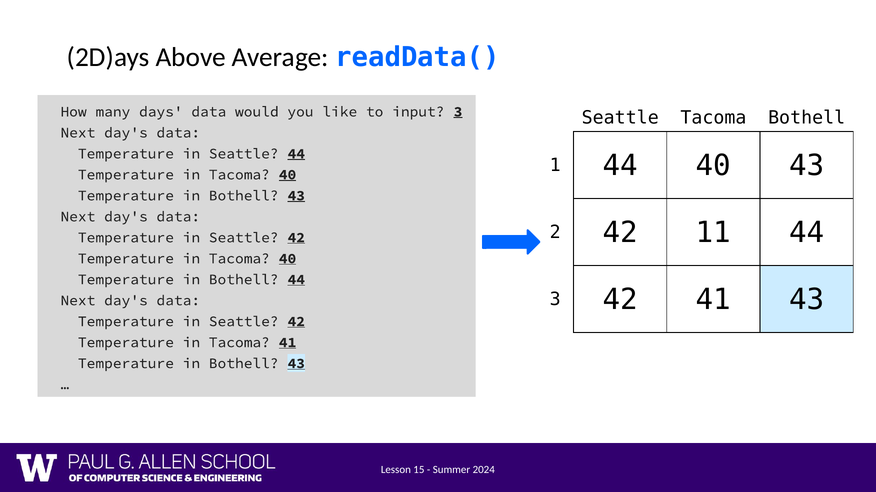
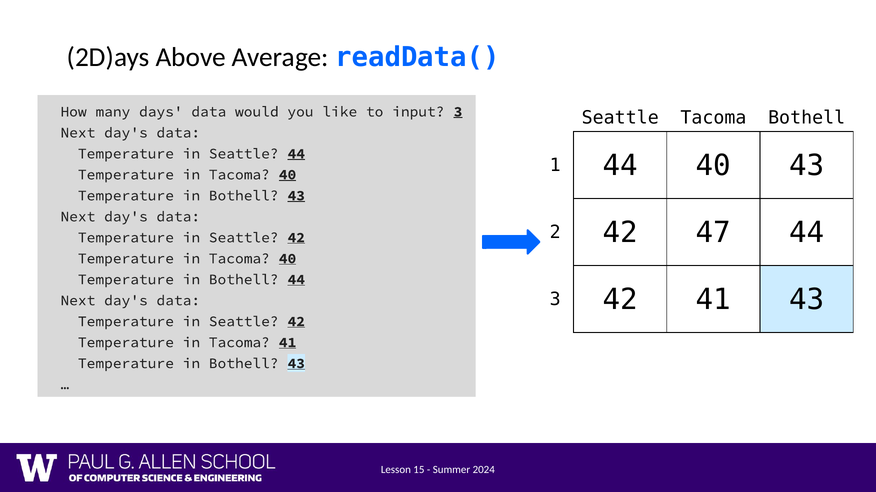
11: 11 -> 47 (713, 233)
